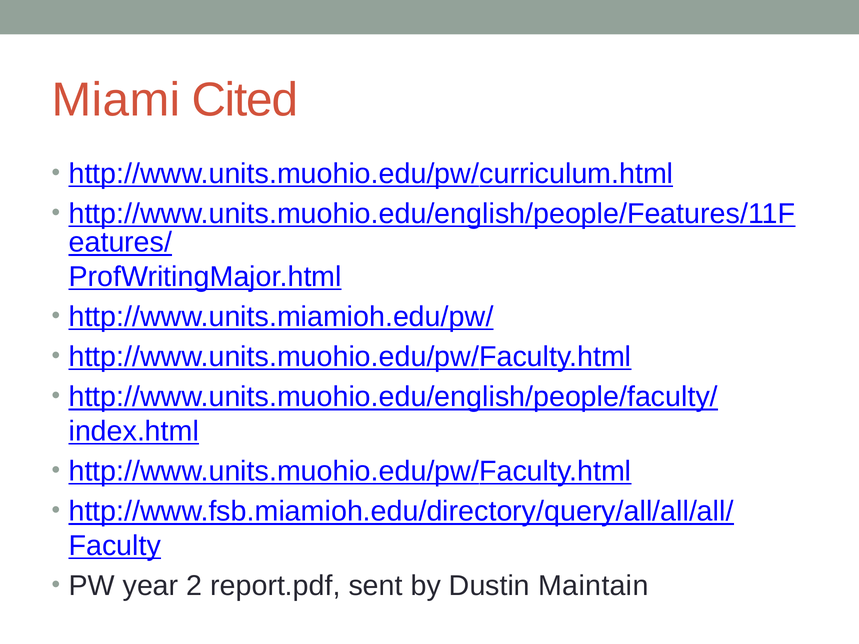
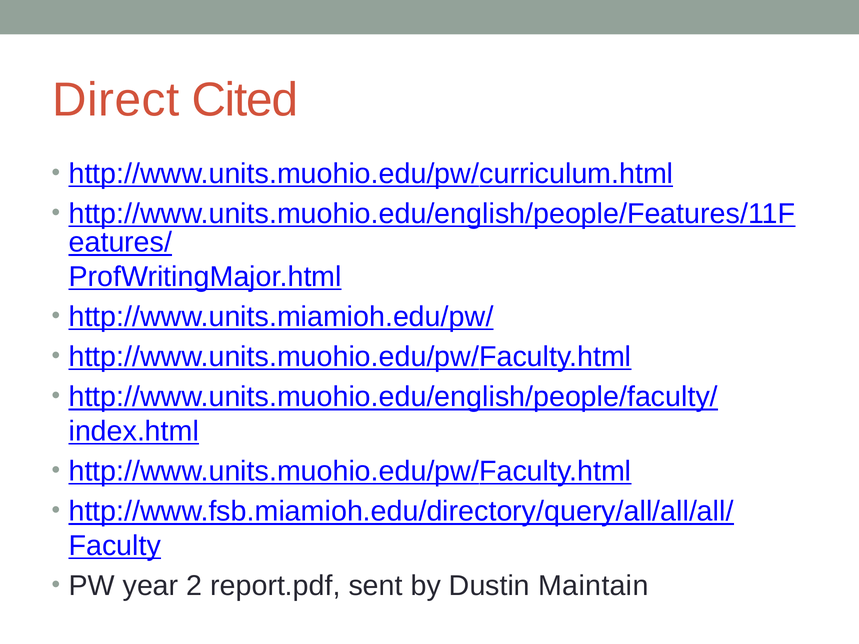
Miami: Miami -> Direct (116, 100)
